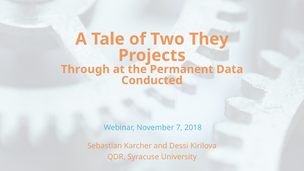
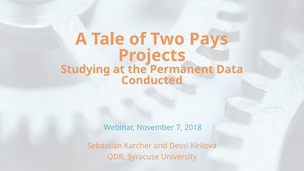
They: They -> Pays (209, 39)
Through: Through -> Studying (85, 69)
